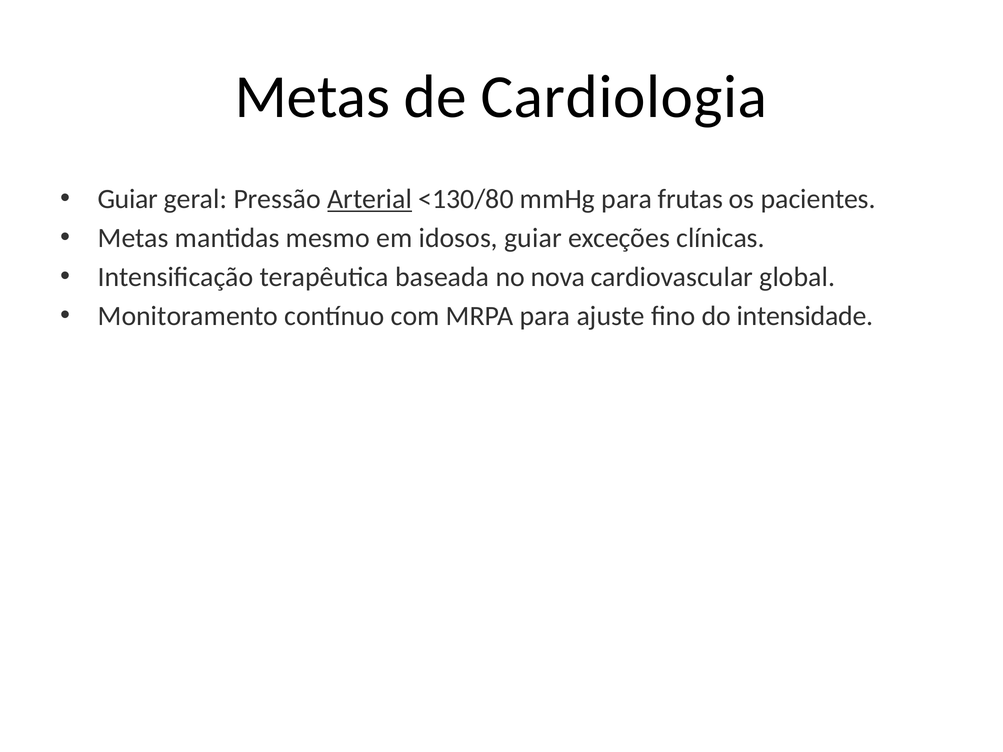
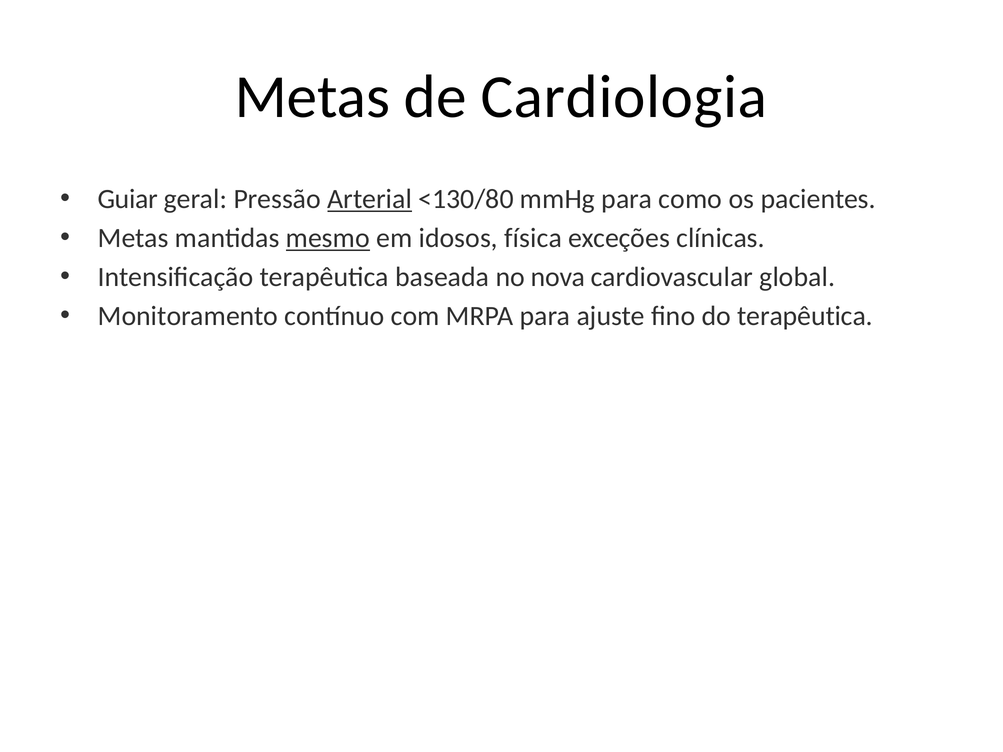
frutas: frutas -> como (690, 199)
mesmo underline: none -> present (328, 238)
idosos guiar: guiar -> física (533, 238)
do intensidade: intensidade -> terapêutica (805, 316)
